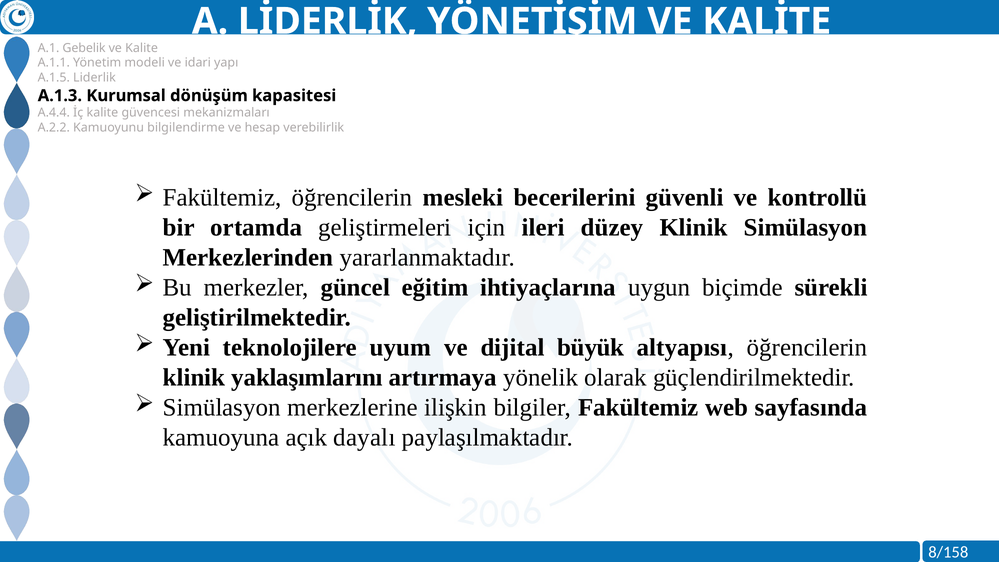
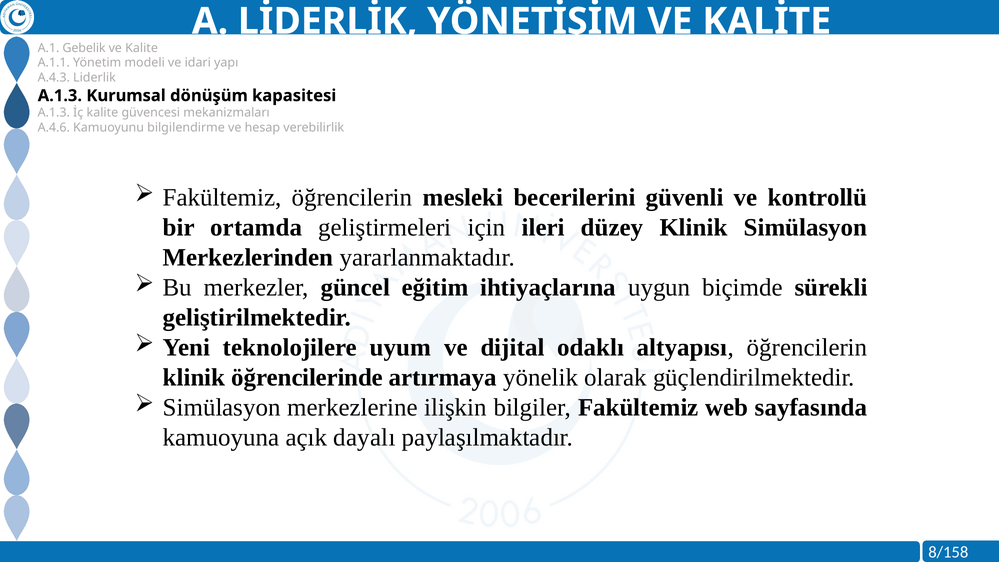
A.1.5: A.1.5 -> A.4.3 (54, 78)
A.4.4: A.4.4 -> A.1.3 (54, 113)
A.2.2: A.2.2 -> A.4.6 (54, 128)
büyük: büyük -> odaklı (591, 348)
yaklaşımlarını: yaklaşımlarını -> öğrencilerinde (307, 378)
